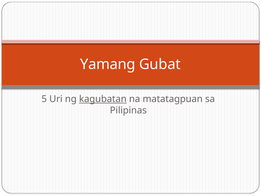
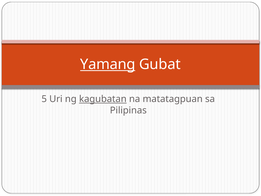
Yamang underline: none -> present (108, 64)
